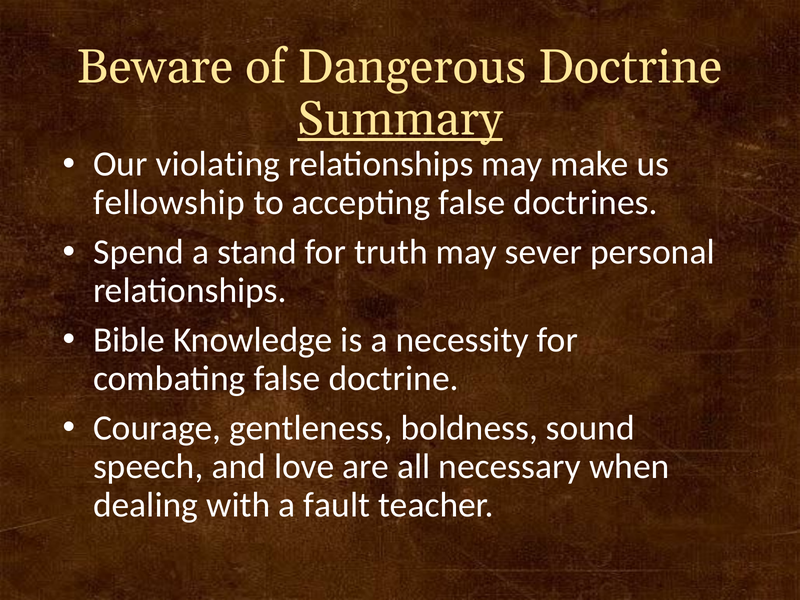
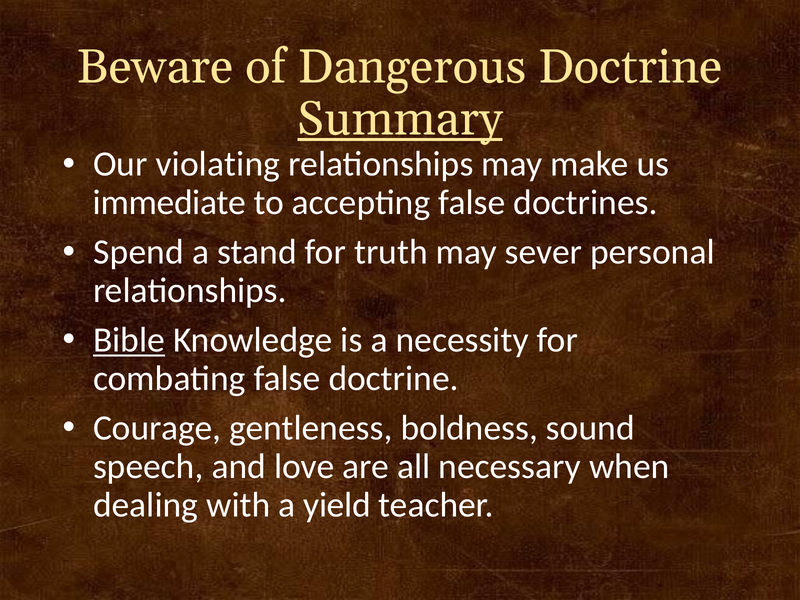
fellowship: fellowship -> immediate (169, 203)
Bible underline: none -> present (129, 340)
fault: fault -> yield (337, 505)
